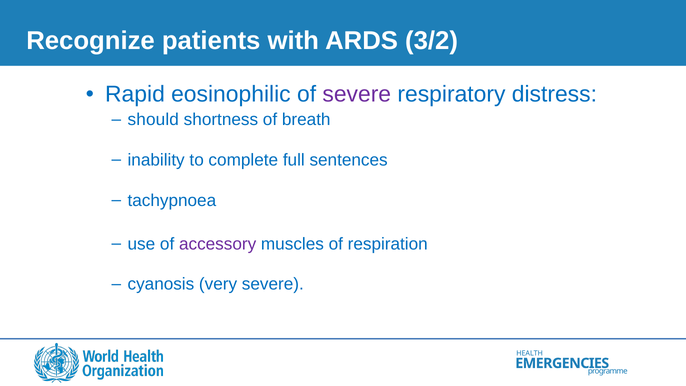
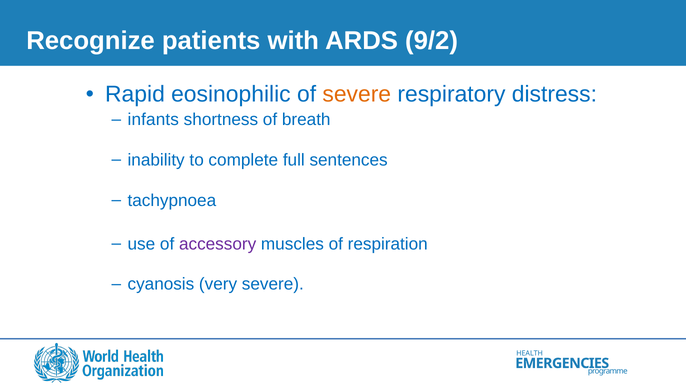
3/2: 3/2 -> 9/2 (432, 41)
severe colour: purple -> orange (357, 94)
should: should -> infants (153, 120)
